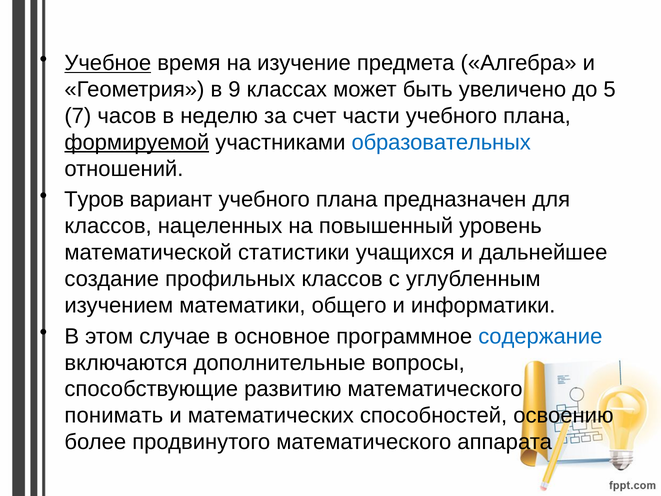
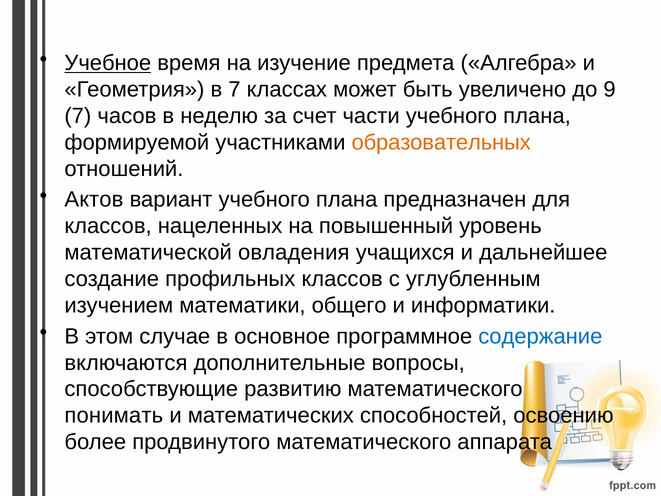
в 9: 9 -> 7 (234, 89)
5: 5 -> 9 (610, 89)
формируемой underline: present -> none (137, 142)
образовательных colour: blue -> orange (441, 142)
Туров: Туров -> Актов (94, 200)
статистики: статистики -> овладения (294, 252)
